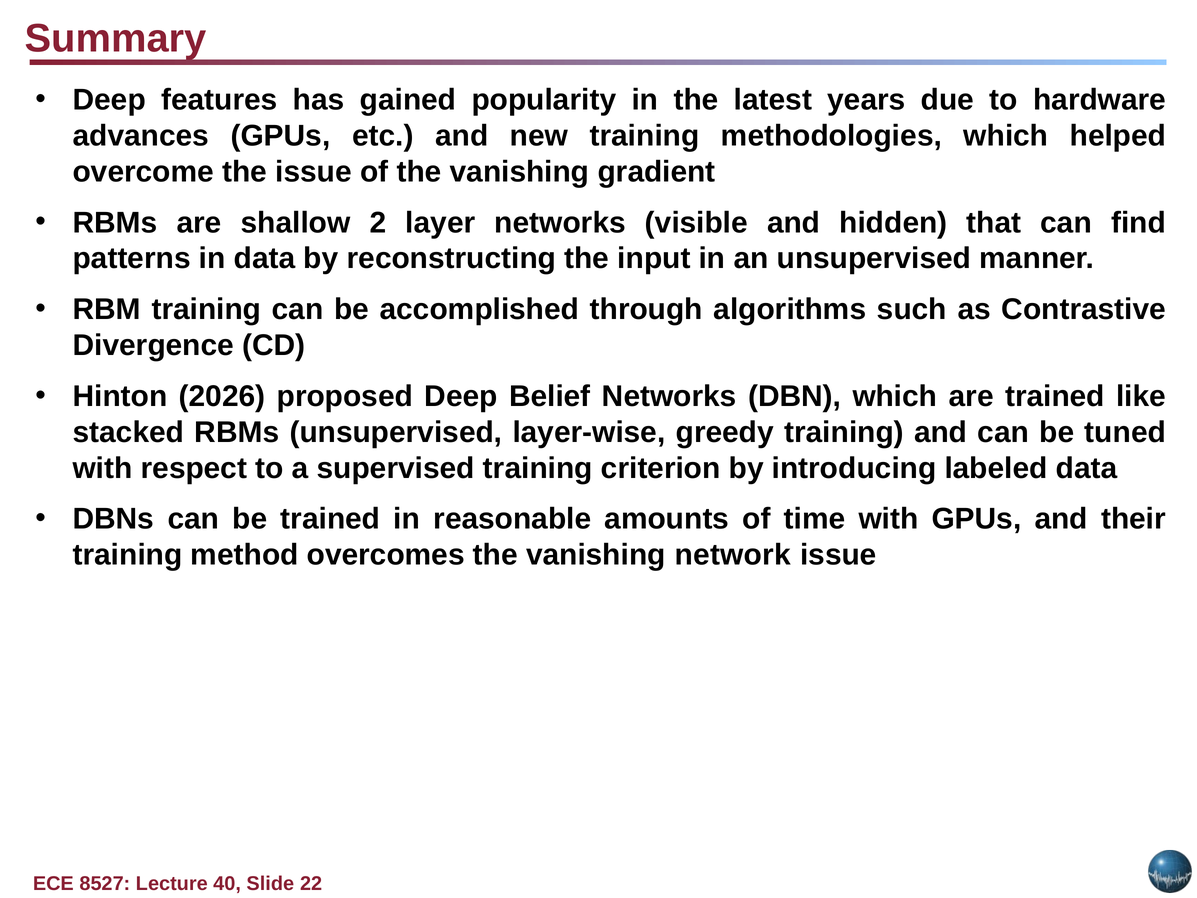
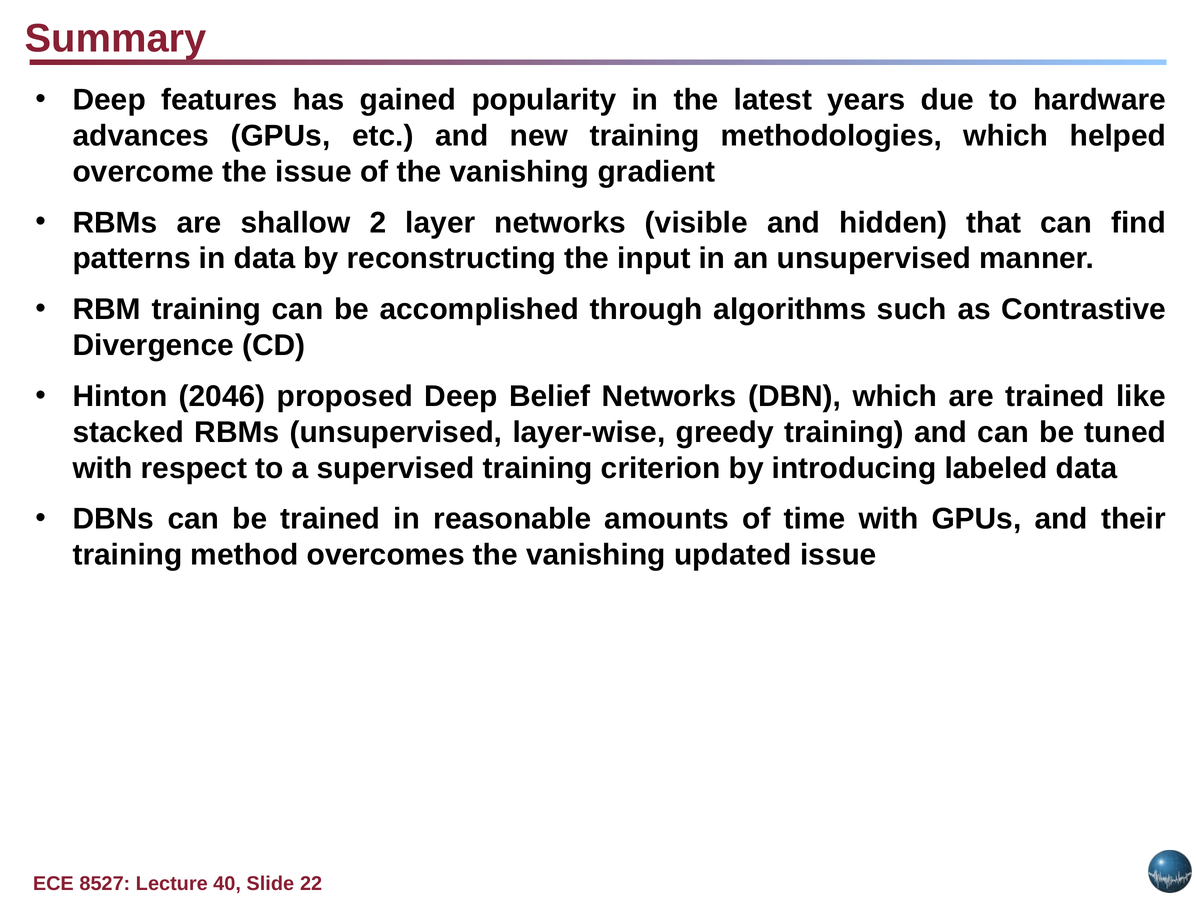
2026: 2026 -> 2046 (222, 396)
network: network -> updated (733, 555)
